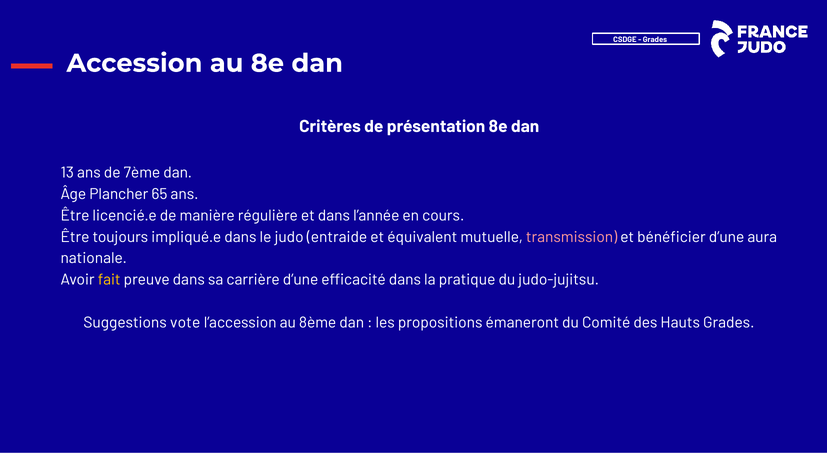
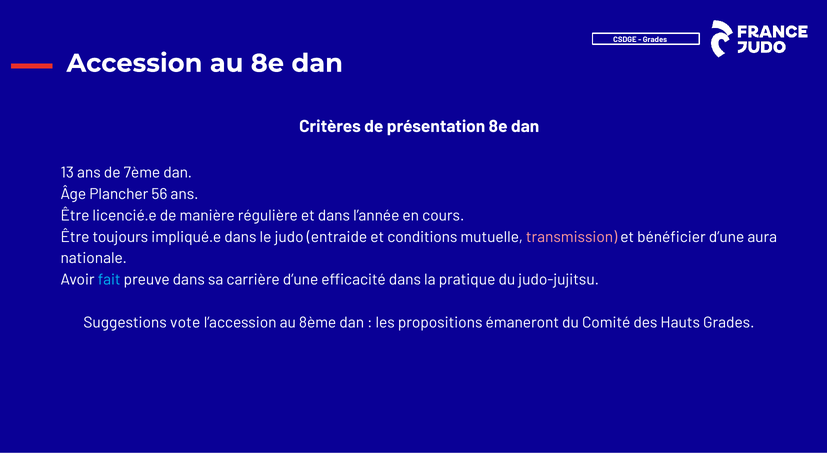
65: 65 -> 56 (159, 194)
équivalent: équivalent -> conditions (422, 237)
fait colour: yellow -> light blue (109, 280)
